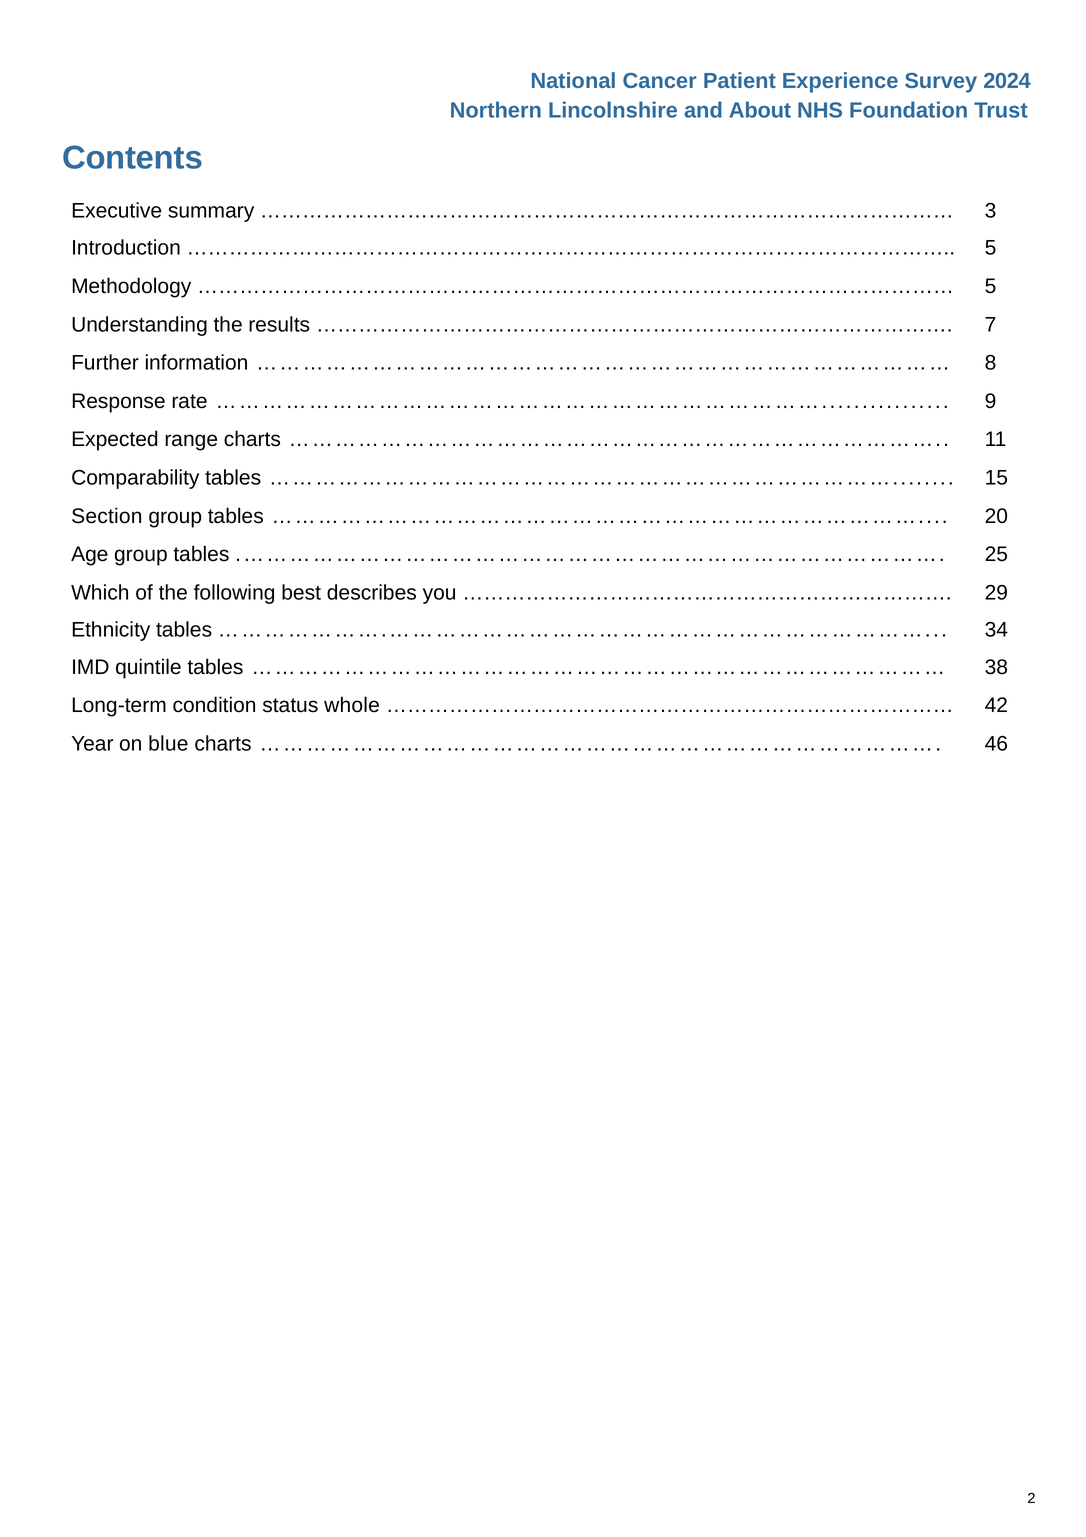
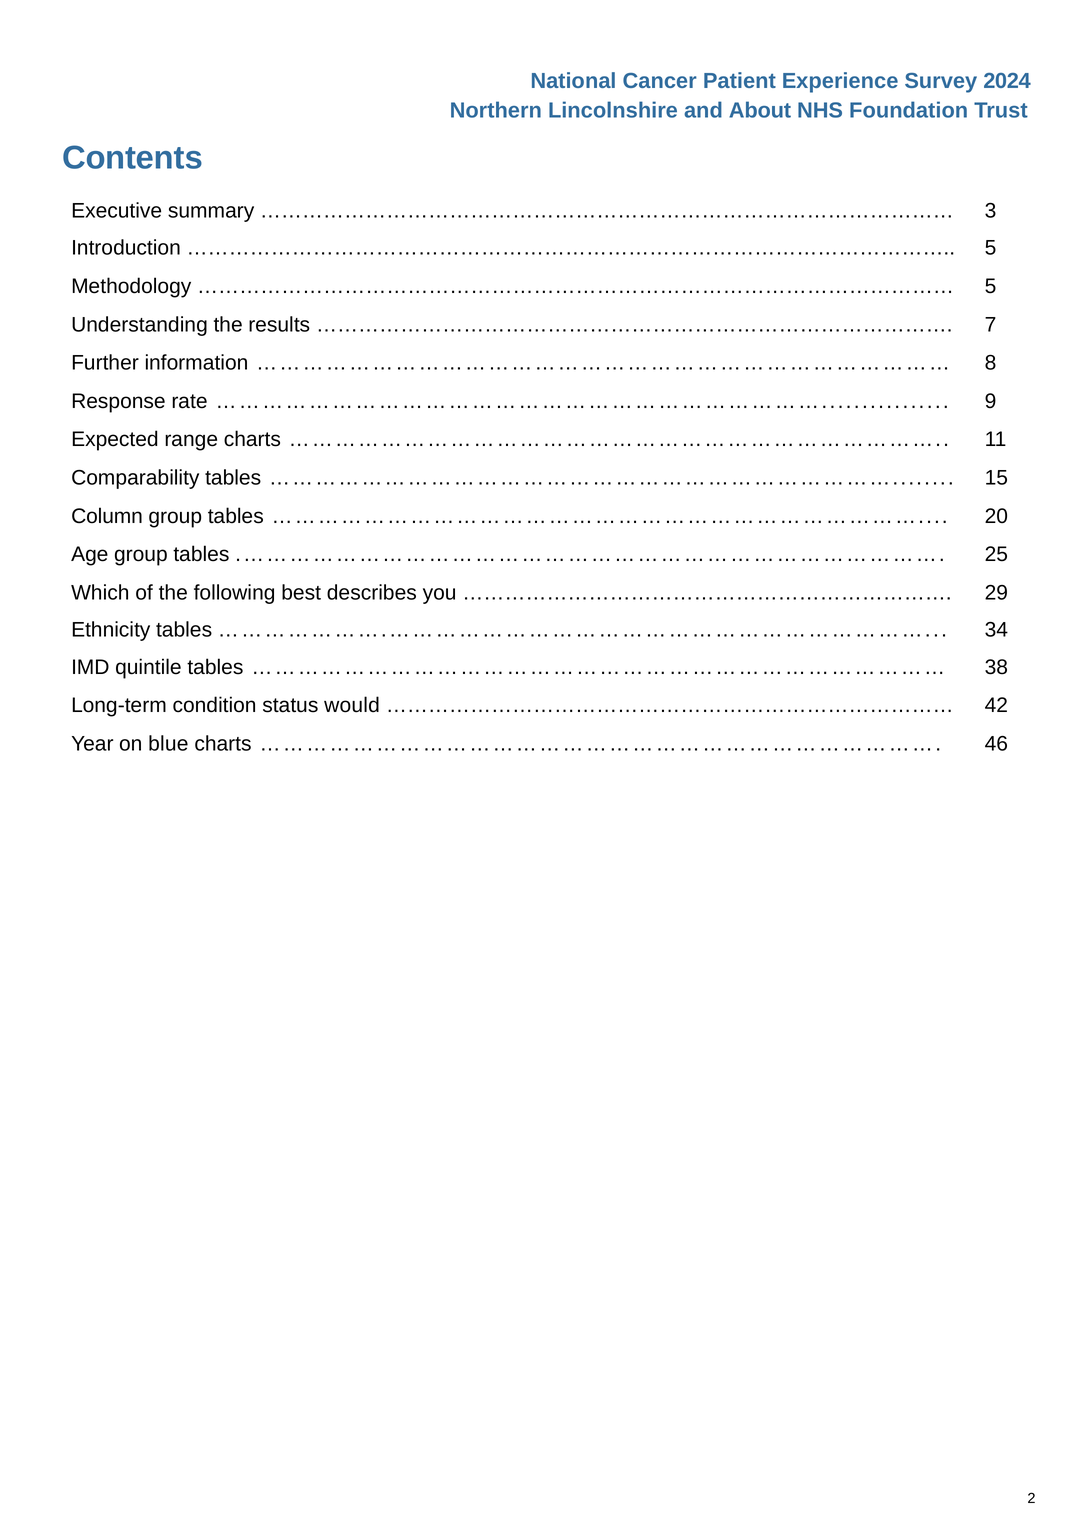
Section: Section -> Column (107, 516)
whole: whole -> would (352, 705)
